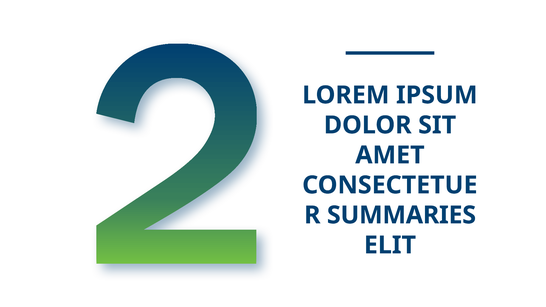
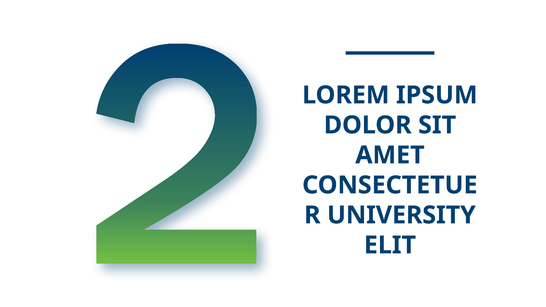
SUMMARIES: SUMMARIES -> UNIVERSITY (401, 215)
